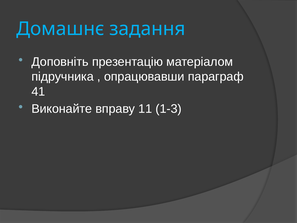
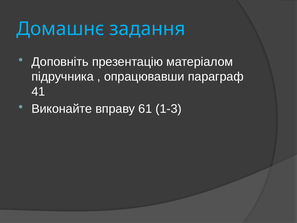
11: 11 -> 61 (145, 109)
